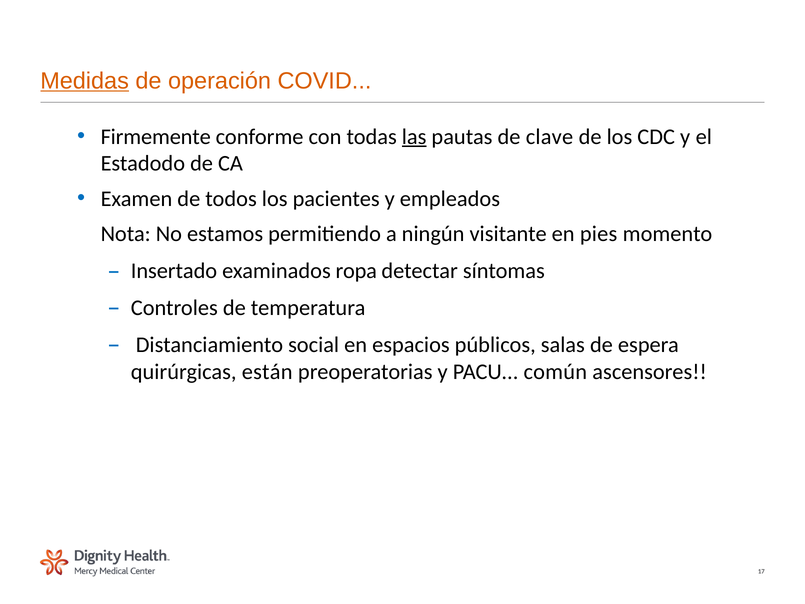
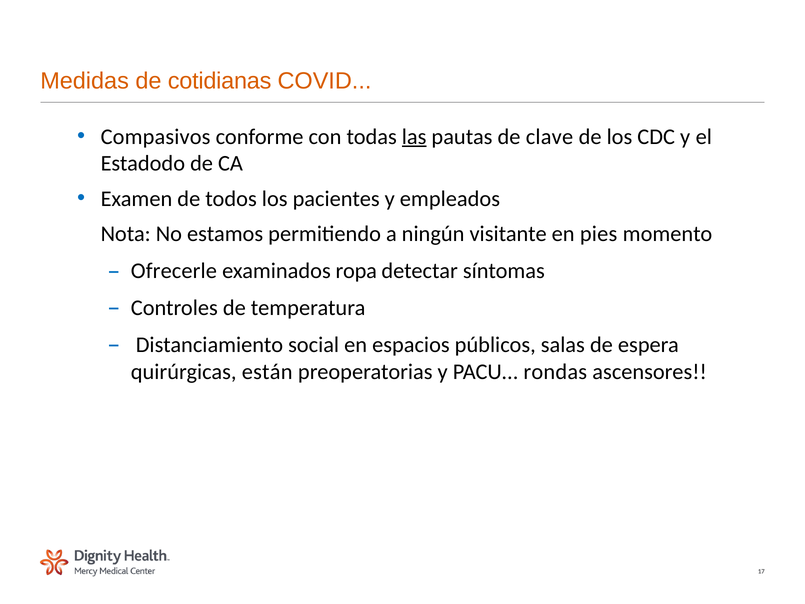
Medidas underline: present -> none (85, 81)
operación: operación -> cotidianas (220, 81)
Firmemente: Firmemente -> Compasivos (156, 137)
Insertado: Insertado -> Ofrecerle (174, 271)
común: común -> rondas (555, 372)
